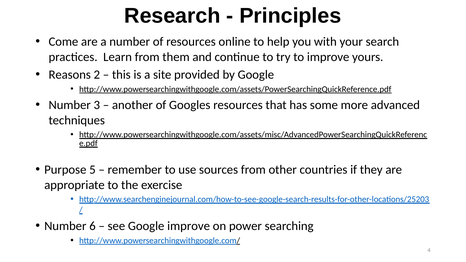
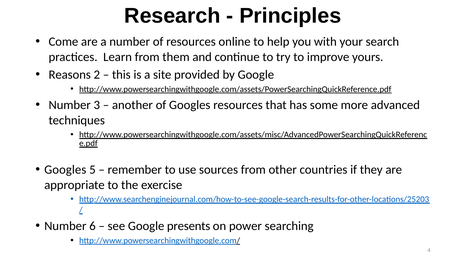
Purpose: Purpose -> Googles (65, 170)
Google improve: improve -> presents (189, 226)
